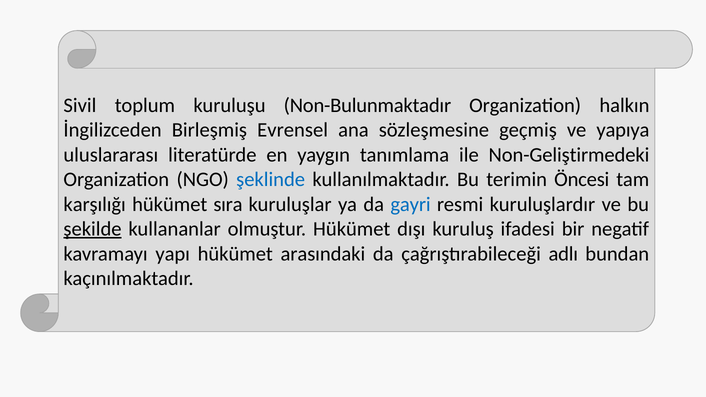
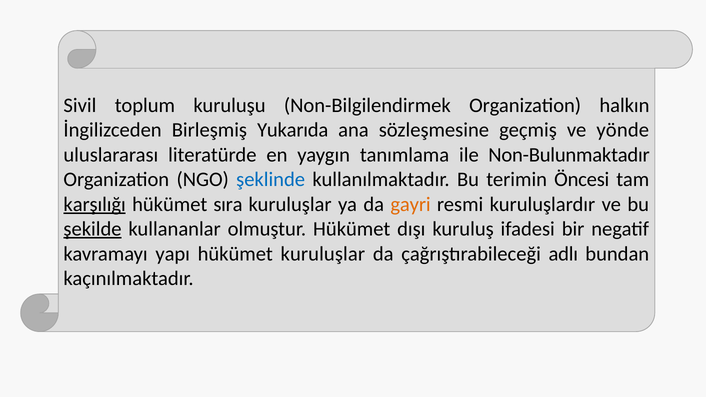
Non-Bulunmaktadır: Non-Bulunmaktadır -> Non-Bilgilendirmek (367, 105)
Evrensel: Evrensel -> Yukarıda (293, 130)
yapıya: yapıya -> yönde (623, 130)
Non-Geliştirmedeki: Non-Geliştirmedeki -> Non-Bulunmaktadır (569, 155)
karşılığı underline: none -> present (95, 204)
gayri colour: blue -> orange (411, 204)
hükümet arasındaki: arasındaki -> kuruluşlar (323, 254)
